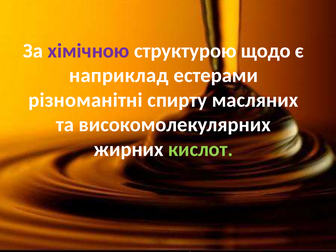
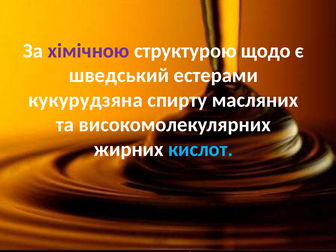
наприклад: наприклад -> шведський (119, 75)
різноманітні: різноманітні -> кукурудзяна (86, 100)
кислот colour: light green -> light blue (201, 149)
